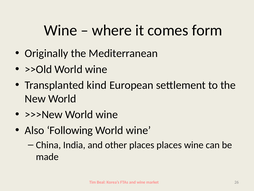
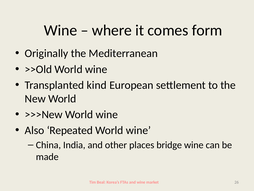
Following: Following -> Repeated (70, 130)
places places: places -> bridge (169, 145)
